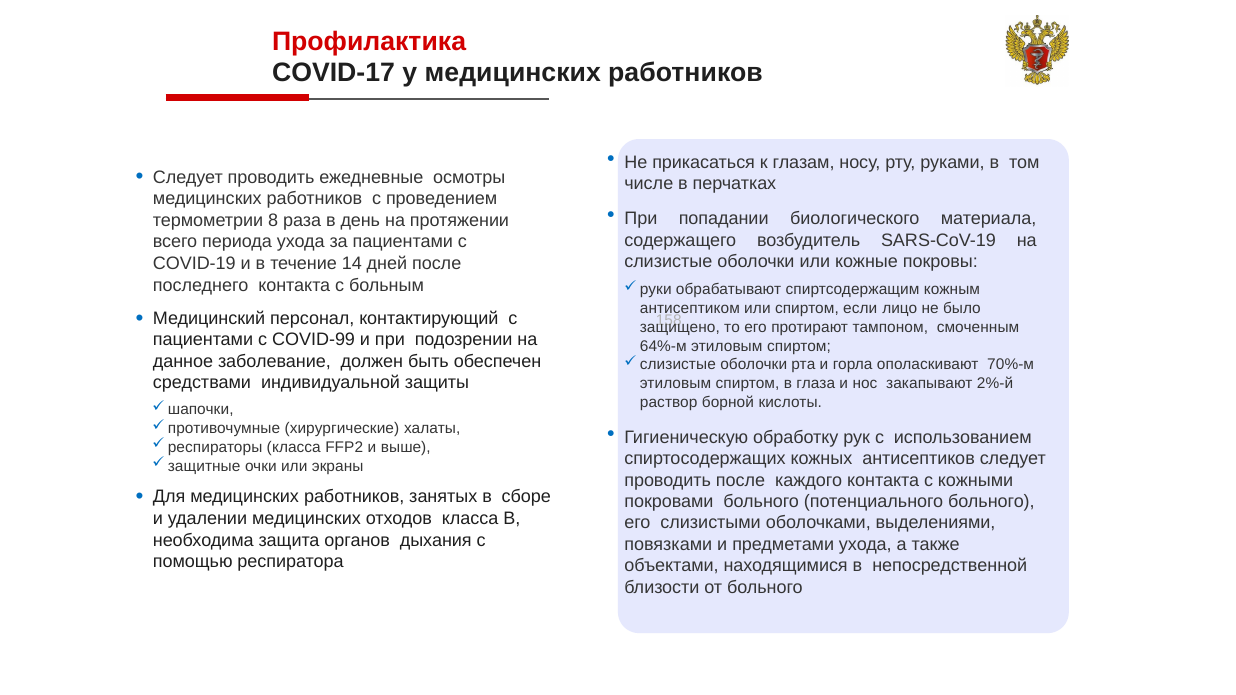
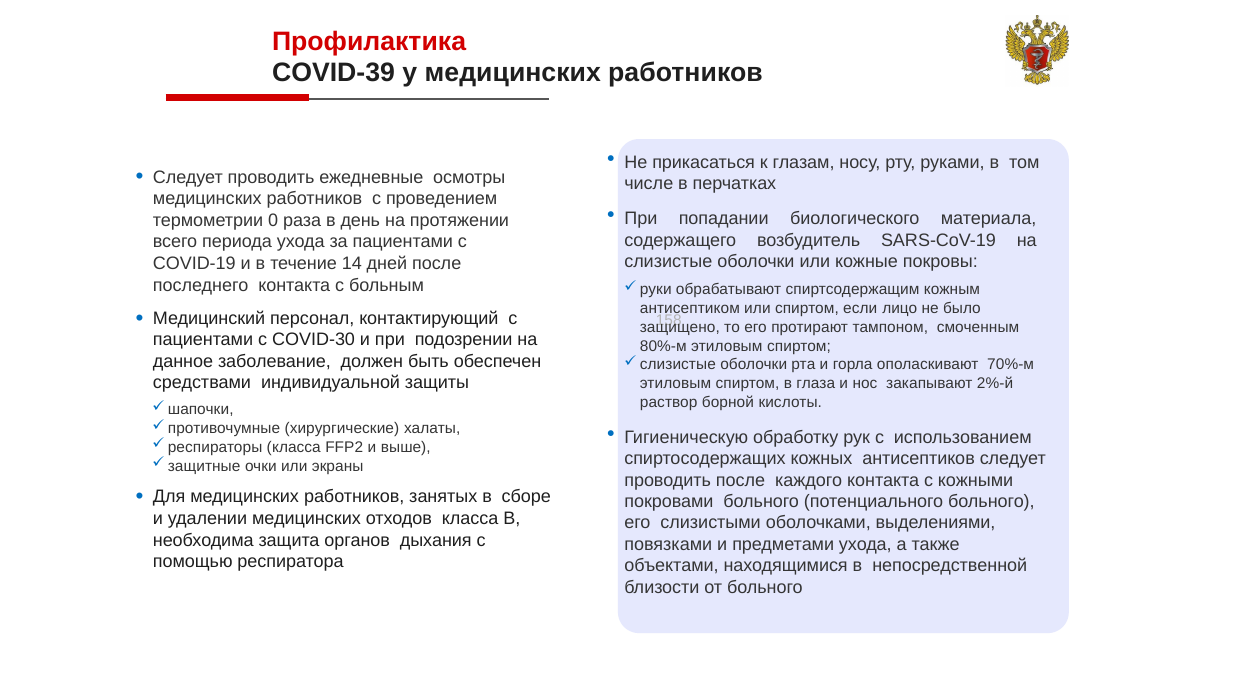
COVID-17: COVID-17 -> COVID-39 (333, 73)
8: 8 -> 0 (273, 221)
COVID-99: COVID-99 -> COVID-30 (314, 340)
64%-м: 64%-м -> 80%-м (663, 346)
